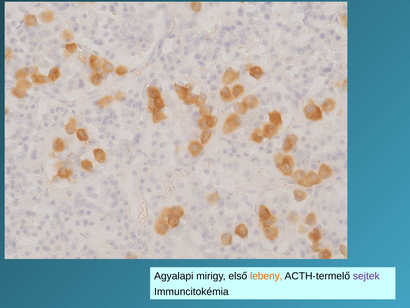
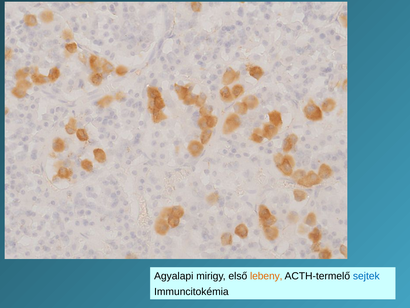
sejtek colour: purple -> blue (366, 276)
